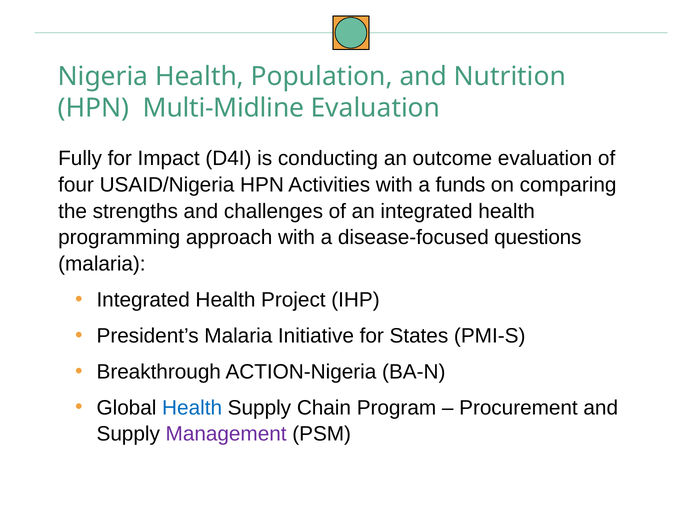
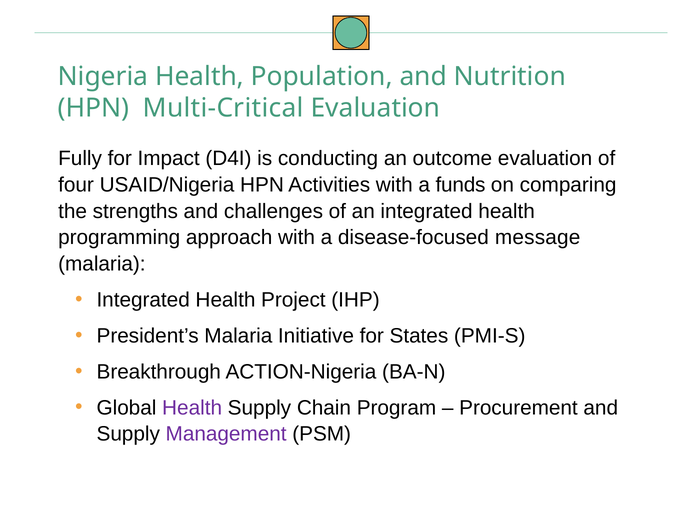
Multi-Midline: Multi-Midline -> Multi-Critical (223, 108)
questions: questions -> message (538, 238)
Health colour: blue -> purple (192, 408)
